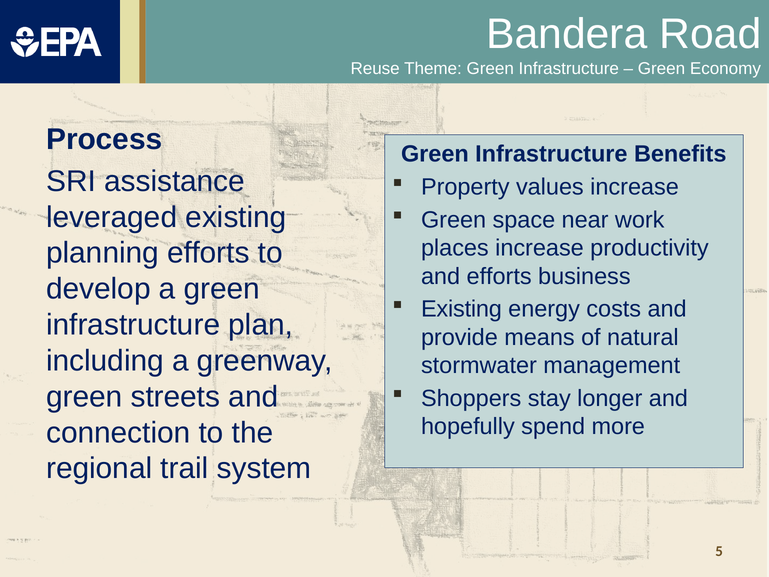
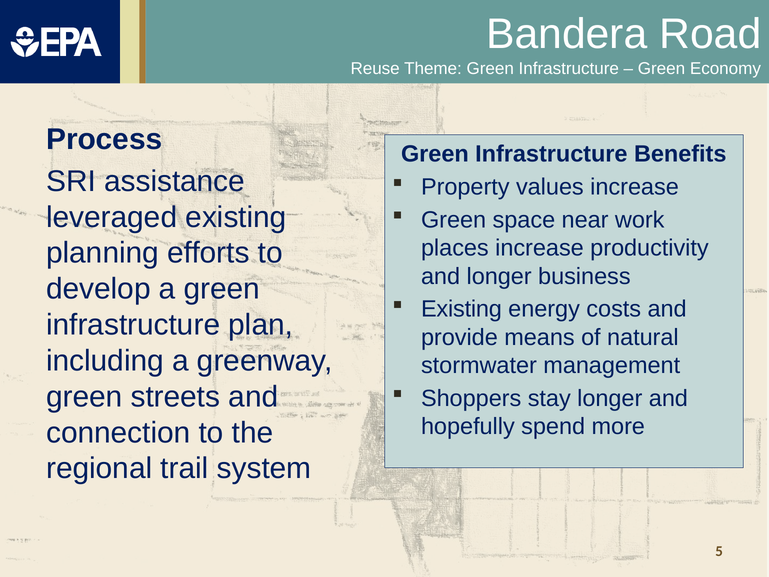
and efforts: efforts -> longer (499, 276)
